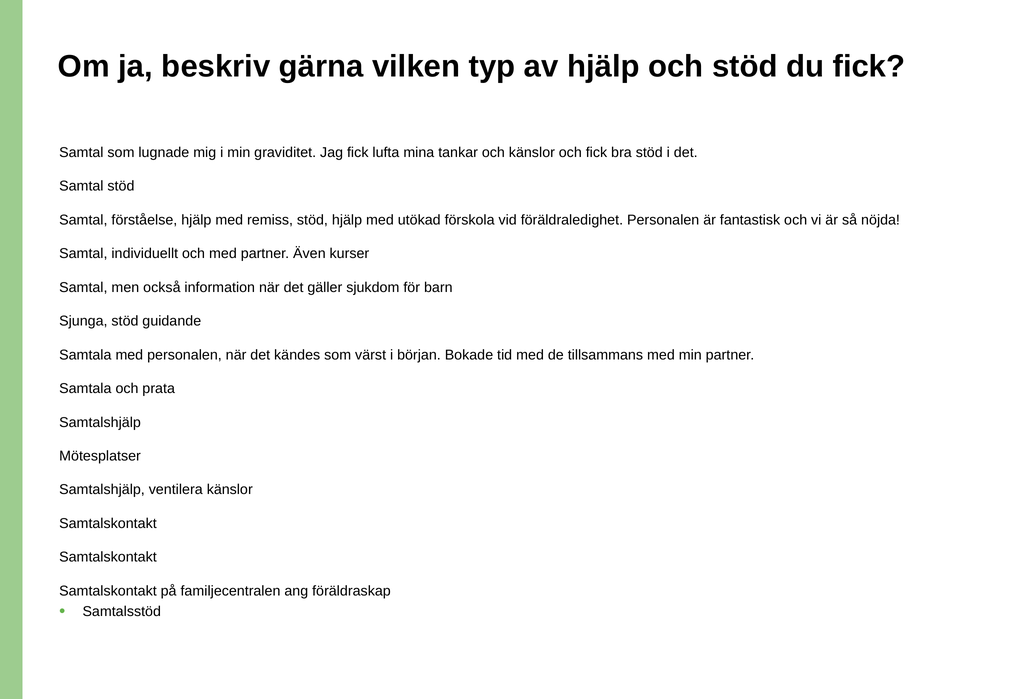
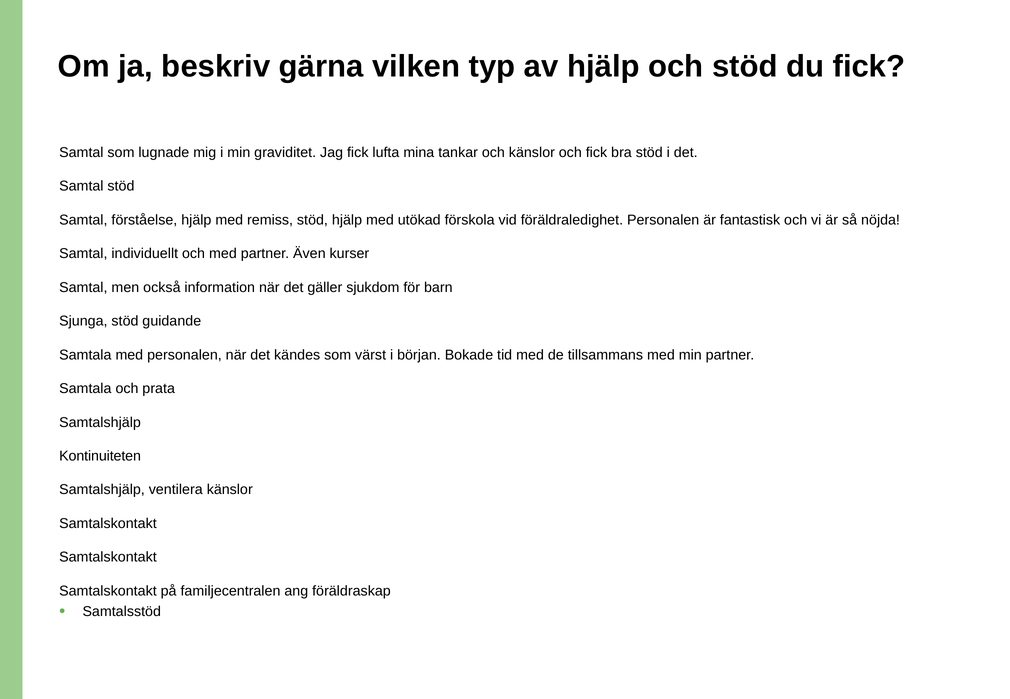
Mötesplatser: Mötesplatser -> Kontinuiteten (100, 456)
